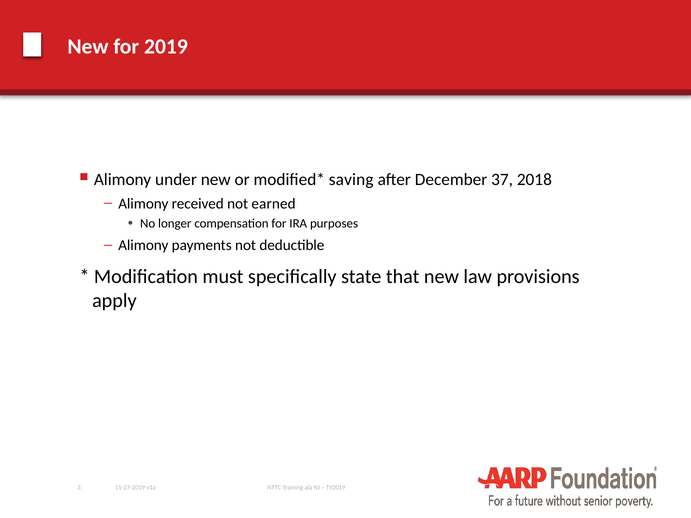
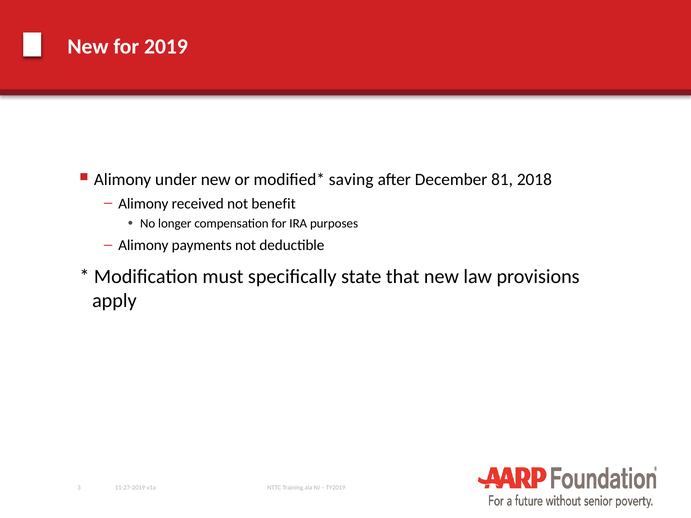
37: 37 -> 81 (502, 180)
earned: earned -> benefit (274, 204)
